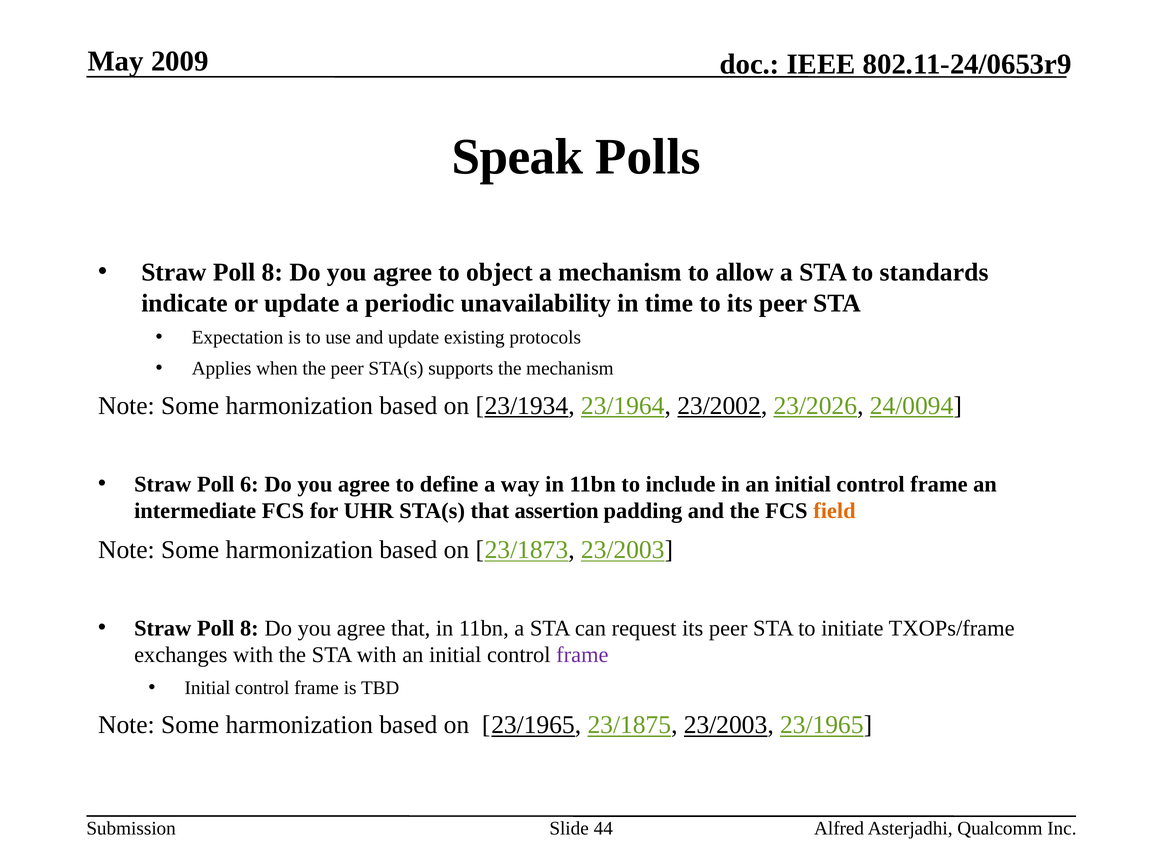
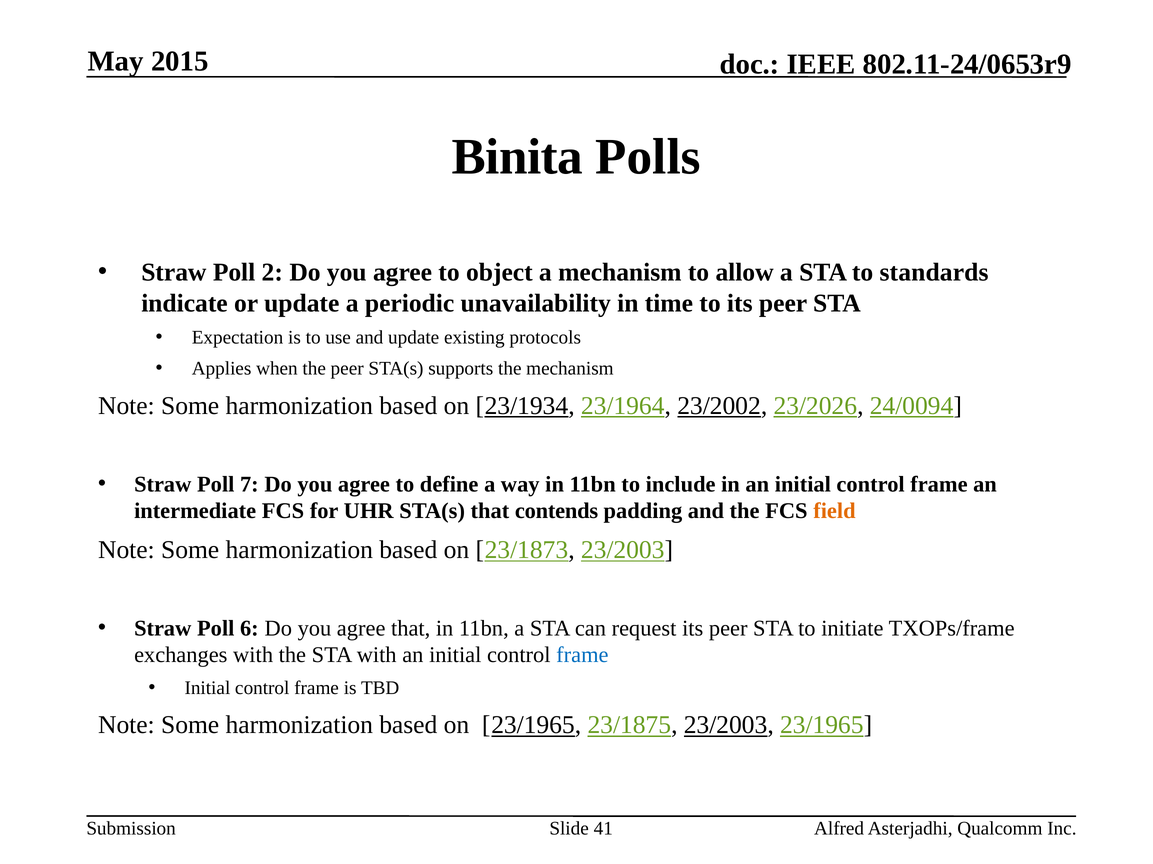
2009: 2009 -> 2015 (180, 61)
Speak: Speak -> Binita (517, 157)
8: 8 -> 2 (272, 273)
6: 6 -> 7 (249, 485)
assertion: assertion -> contends (557, 511)
8: 8 -> 6 (249, 629)
frame colour: purple -> blue (582, 656)
44: 44 -> 41 (603, 829)
